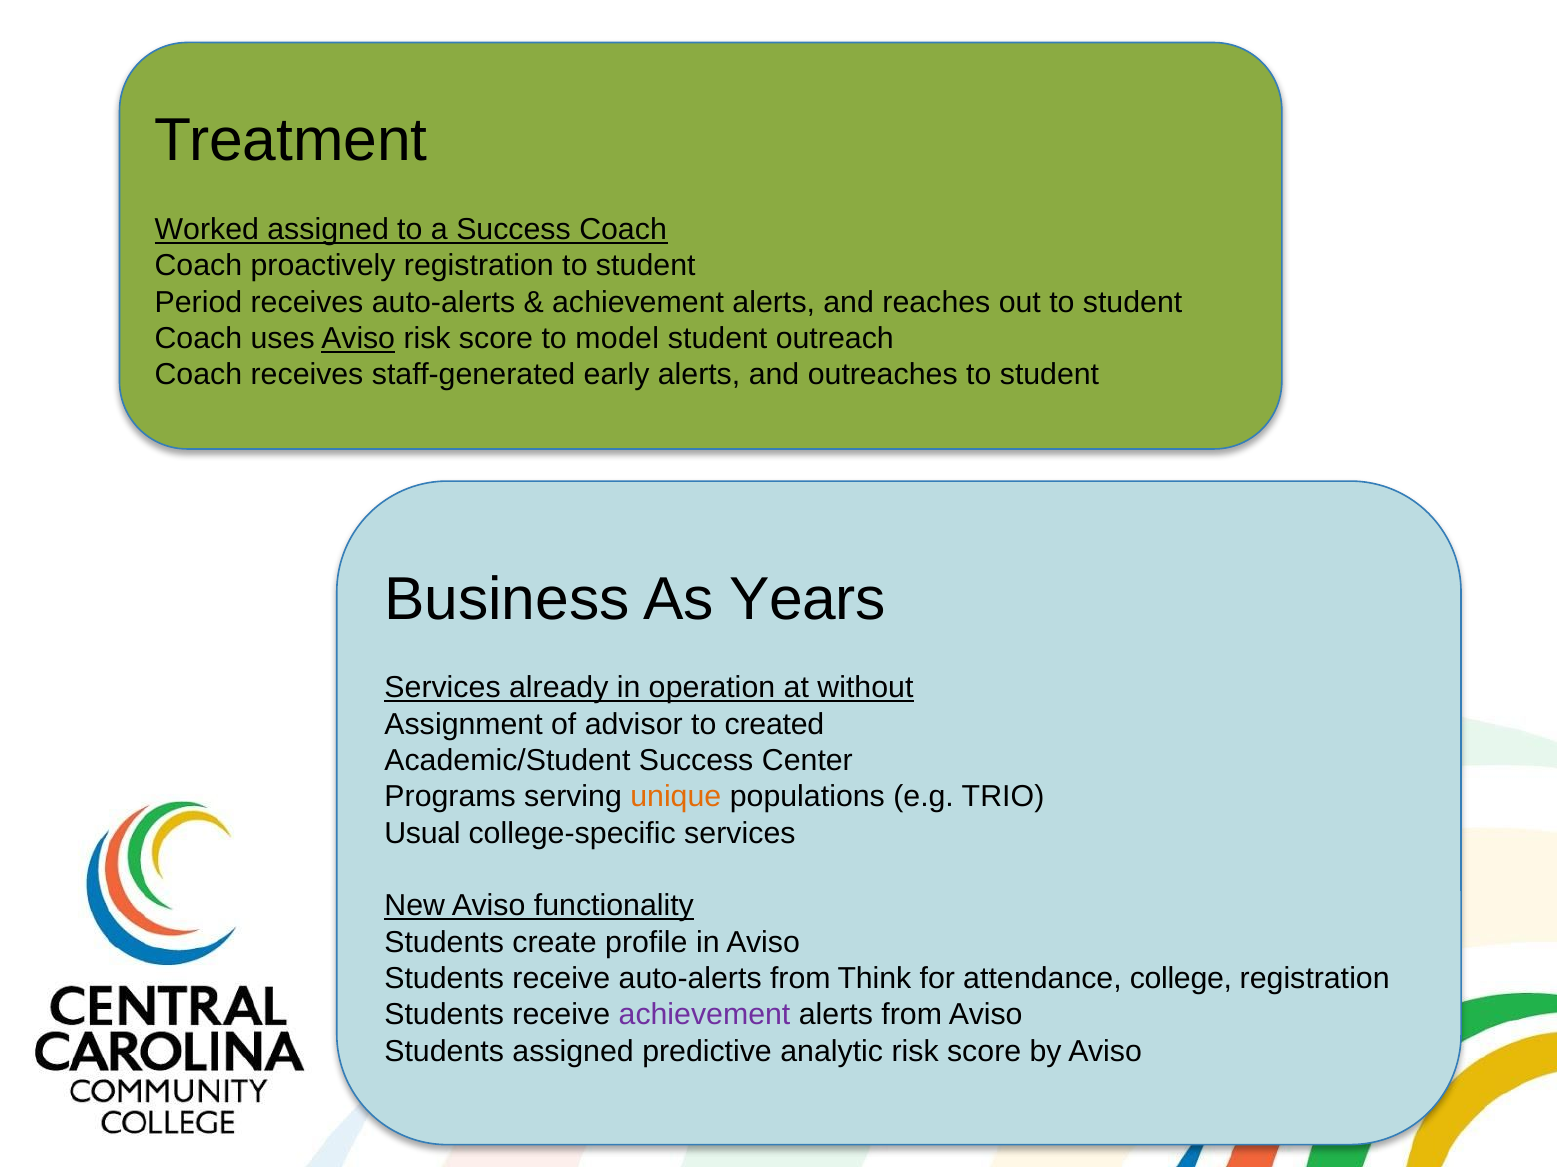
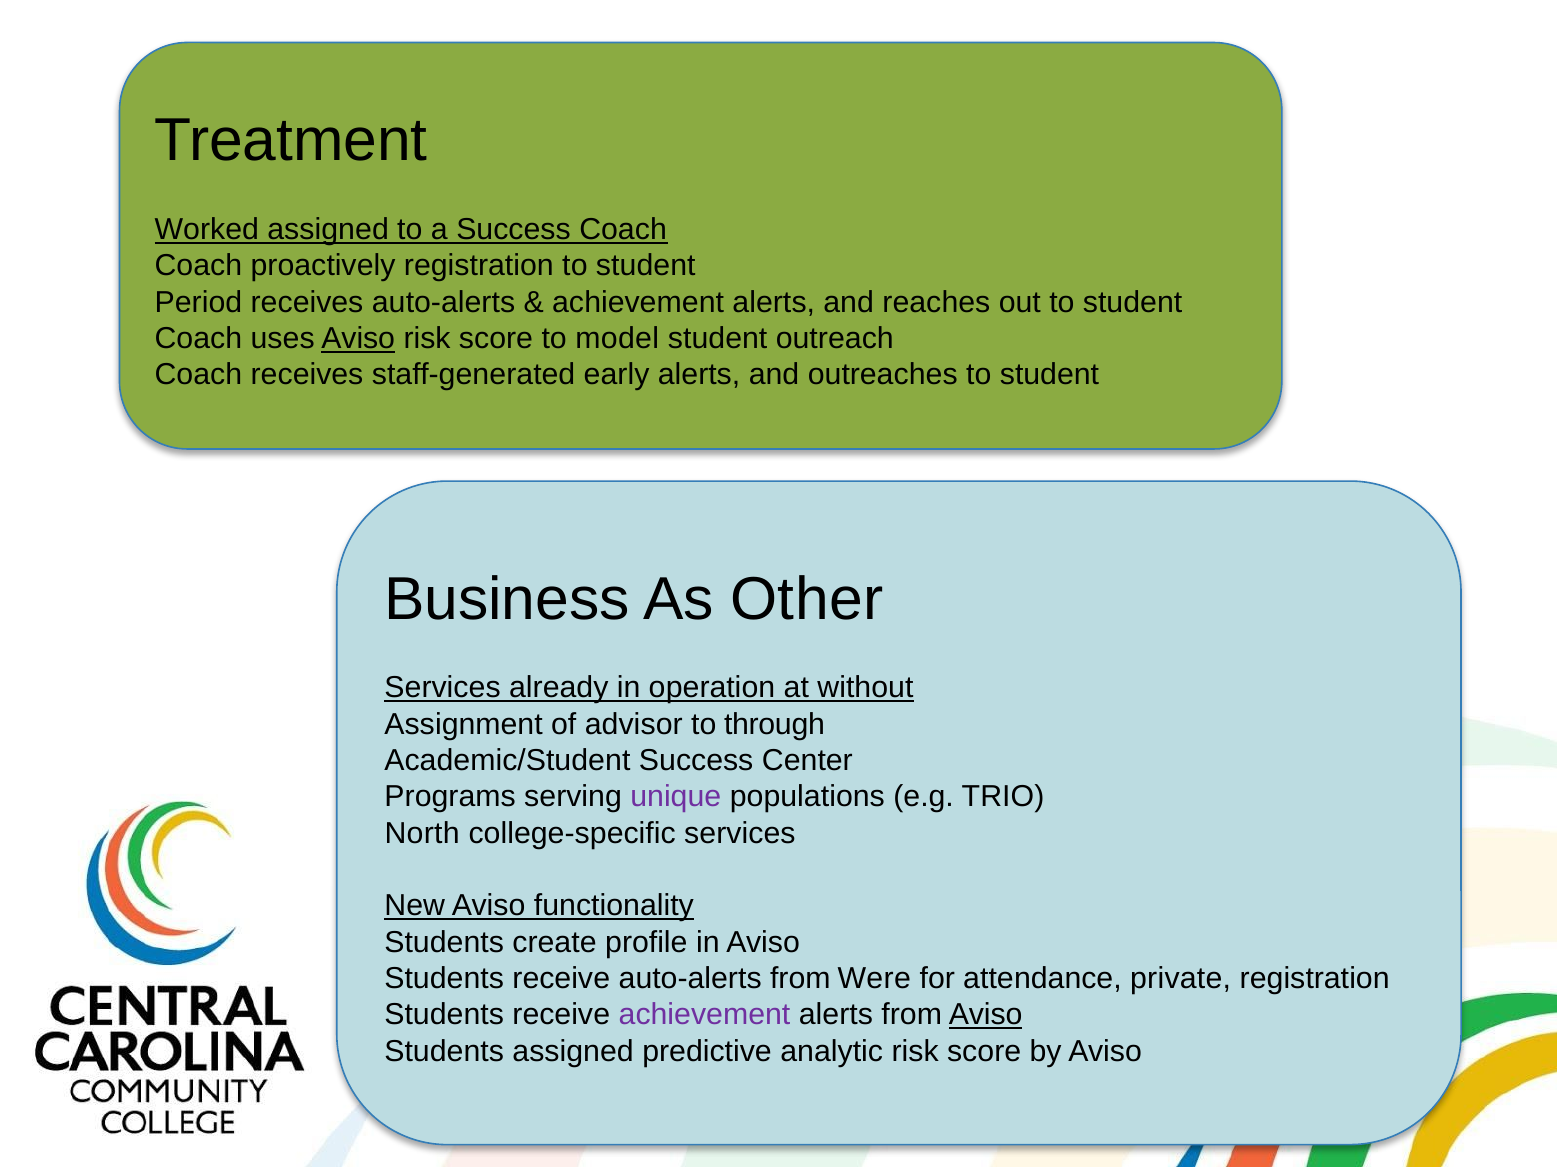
Years: Years -> Other (807, 599)
created: created -> through (774, 725)
unique colour: orange -> purple (676, 797)
Usual: Usual -> North (422, 834)
Think: Think -> Were (874, 979)
college: college -> private (1181, 979)
Aviso underline: none -> present (986, 1015)
